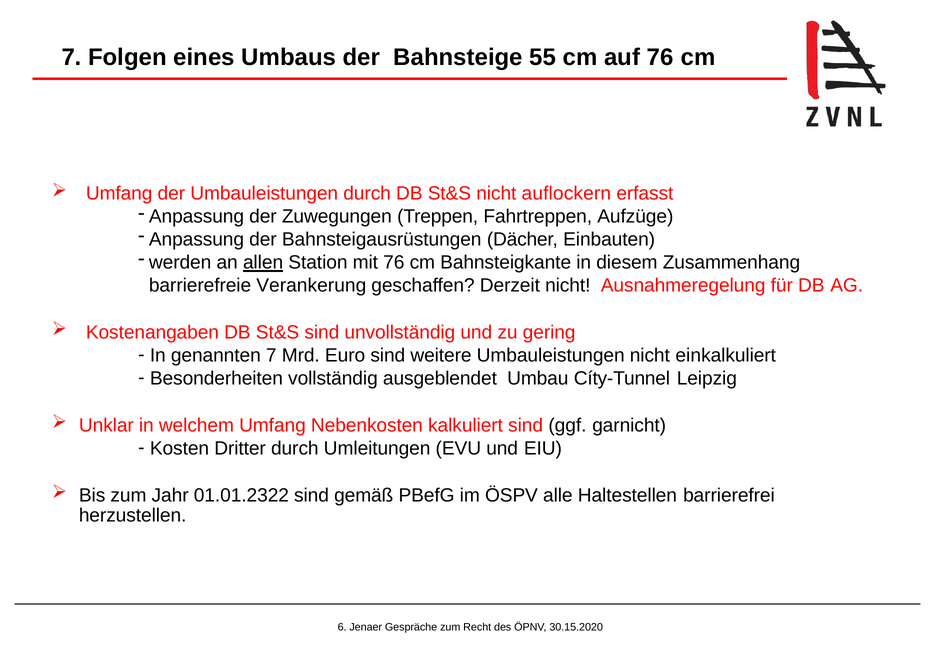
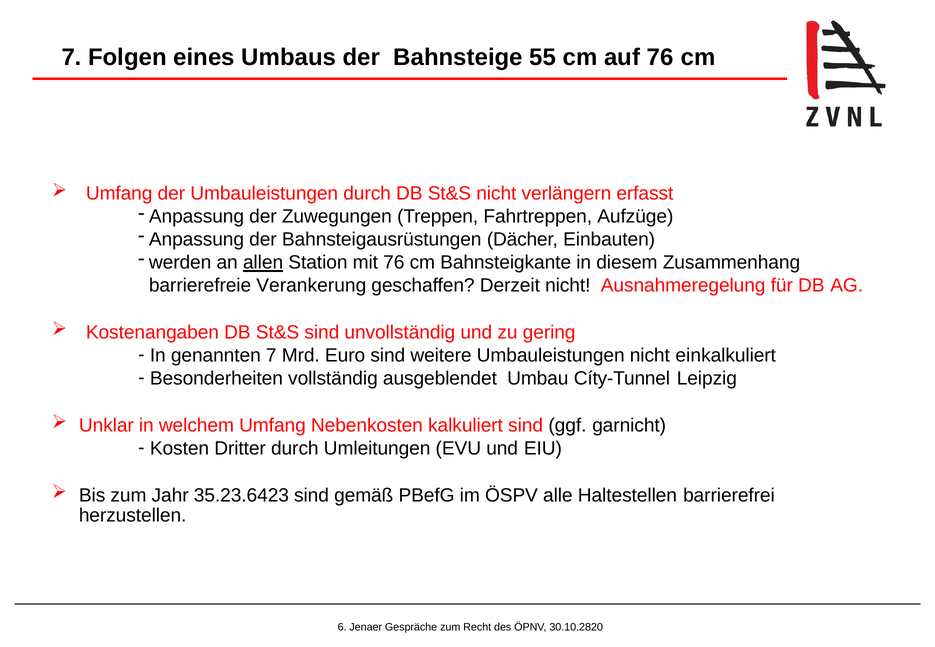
auflockern: auflockern -> verlängern (566, 193)
01.01.2322: 01.01.2322 -> 35.23.6423 (241, 495)
30.15.2020: 30.15.2020 -> 30.10.2820 (576, 627)
